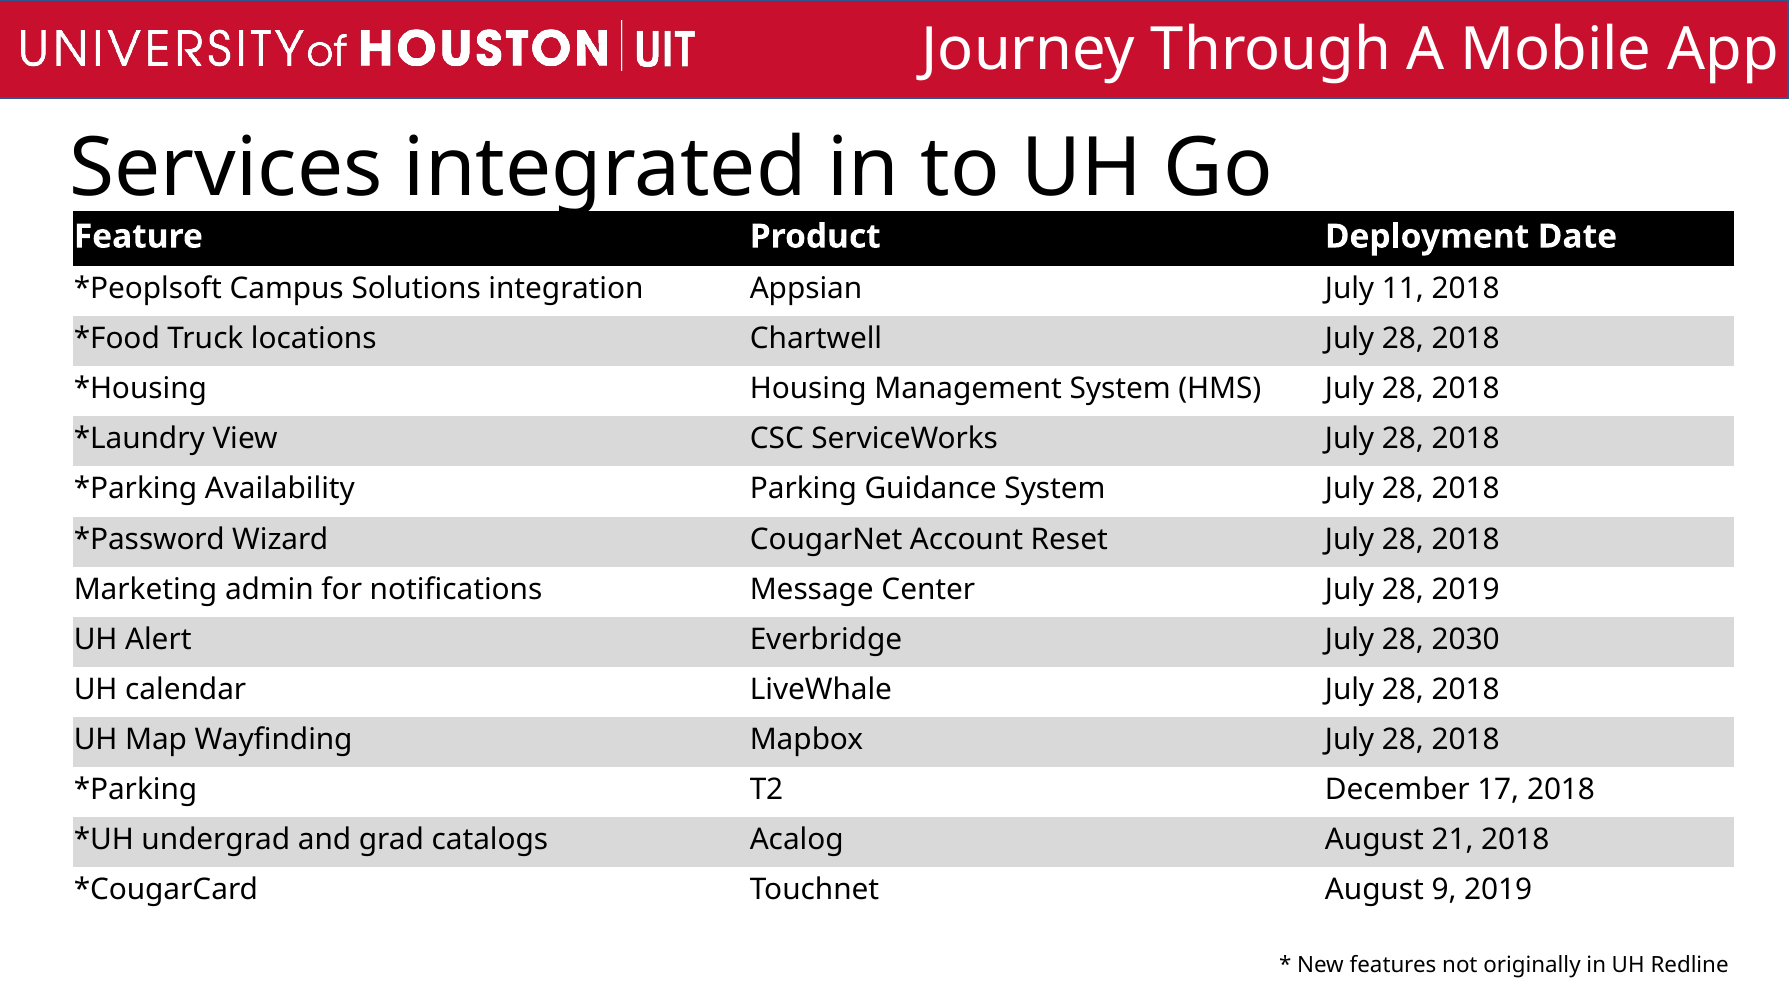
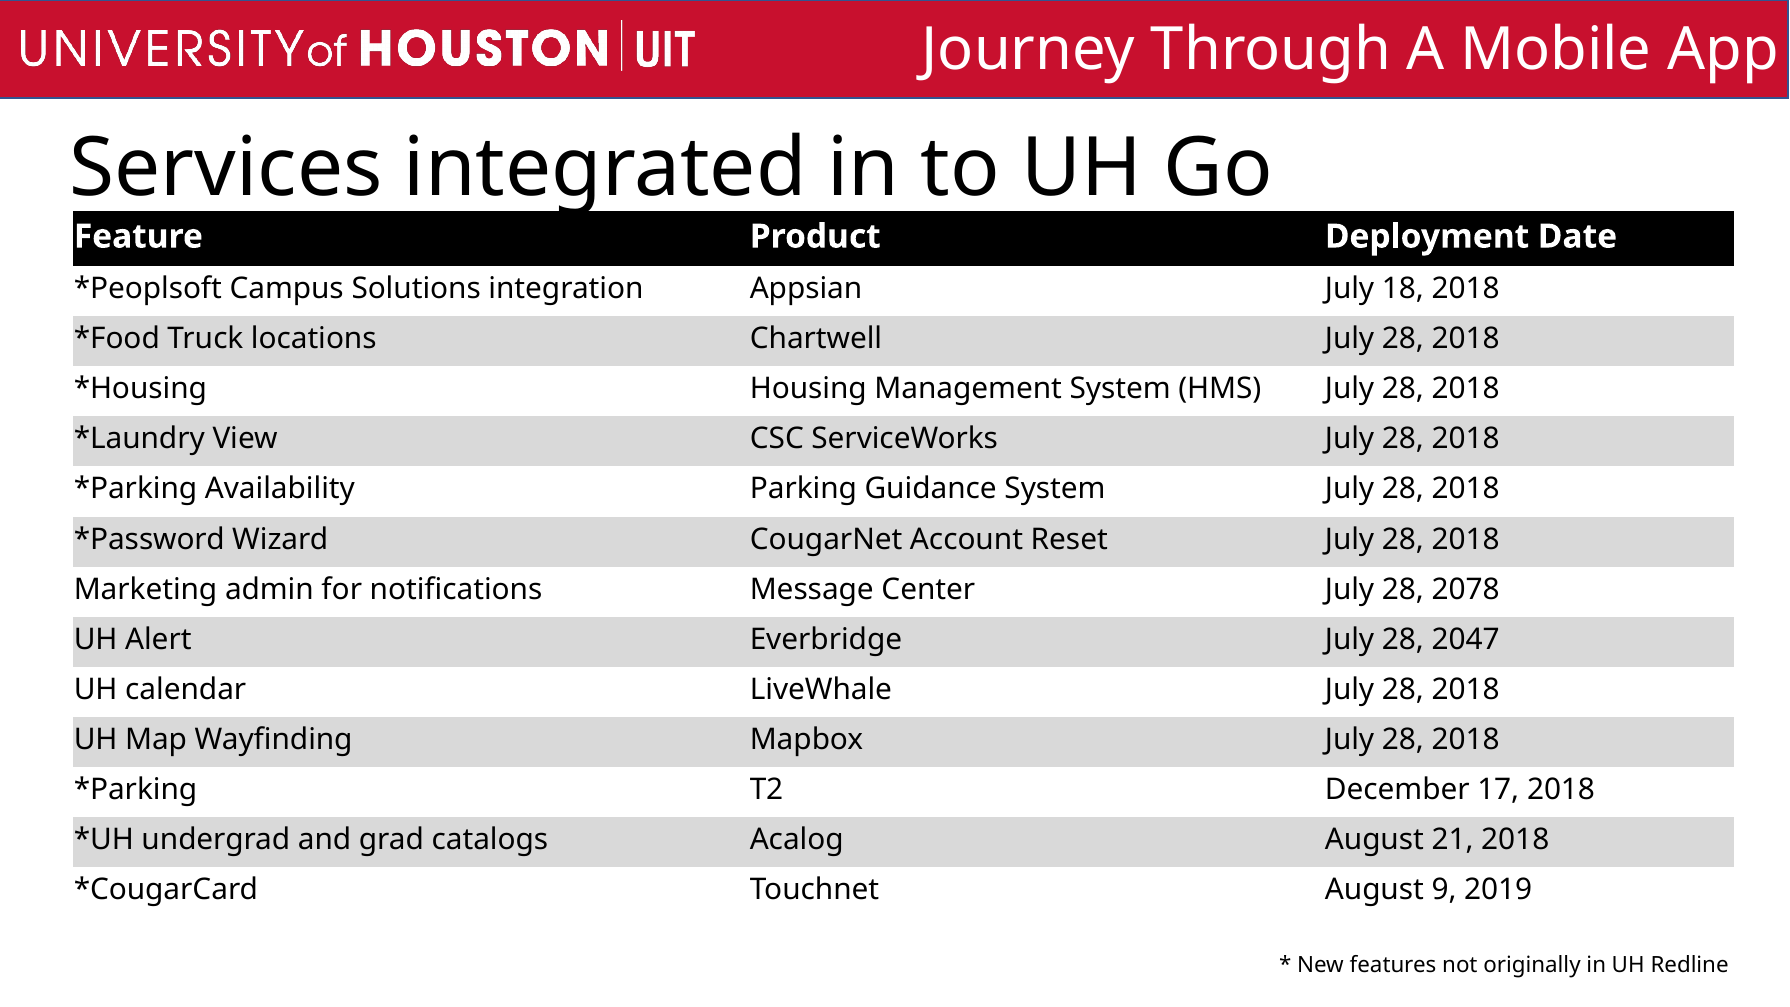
11: 11 -> 18 (1403, 288)
28 2019: 2019 -> 2078 (1466, 589)
2030: 2030 -> 2047 (1466, 639)
